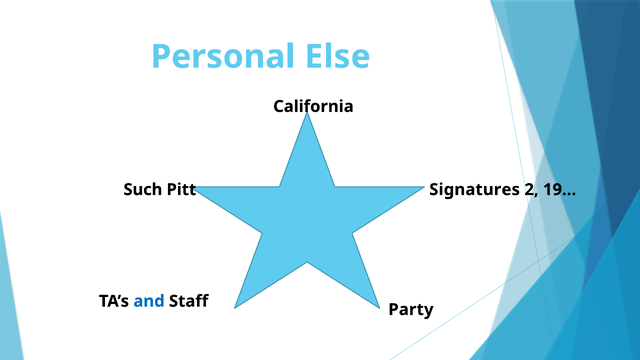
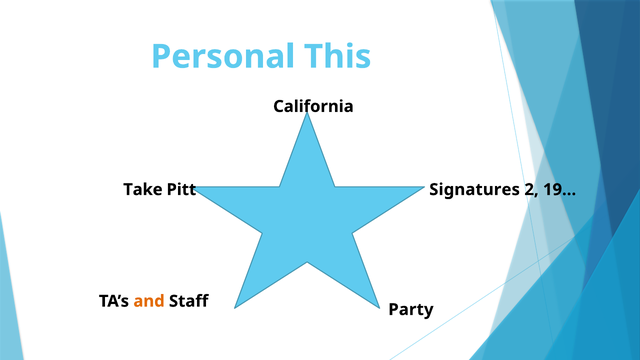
Else: Else -> This (338, 57)
Such: Such -> Take (143, 190)
and colour: blue -> orange (149, 301)
